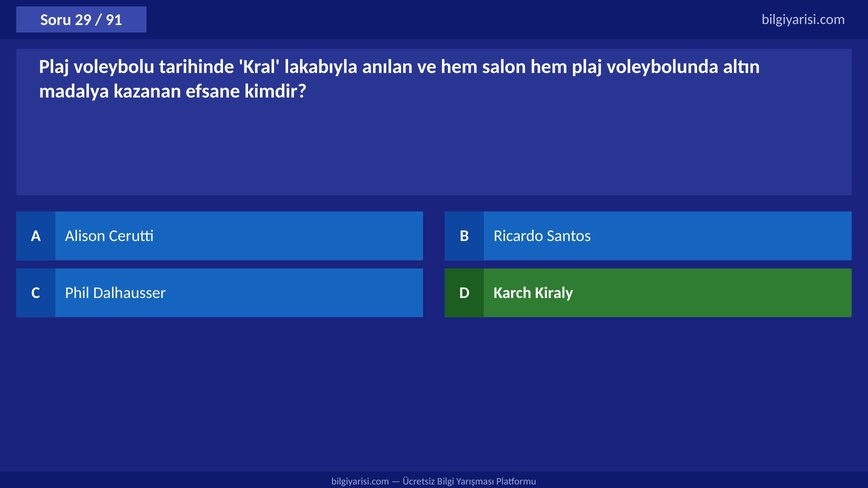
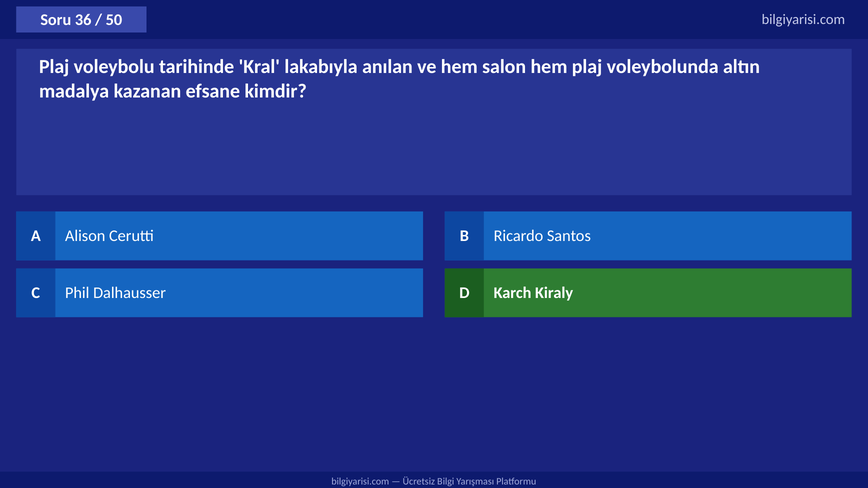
29: 29 -> 36 (83, 20)
91: 91 -> 50 (114, 20)
